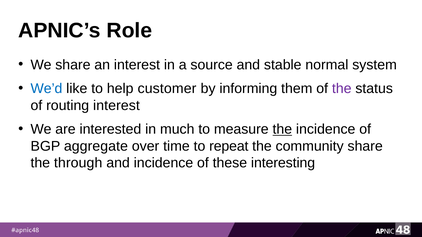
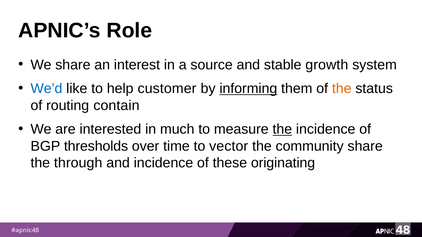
normal: normal -> growth (327, 65)
informing underline: none -> present (248, 89)
the colour: purple -> orange (342, 89)
routing interest: interest -> contain (116, 106)
aggregate: aggregate -> thresholds (96, 146)
repeat: repeat -> vector (229, 146)
interesting: interesting -> originating (283, 163)
